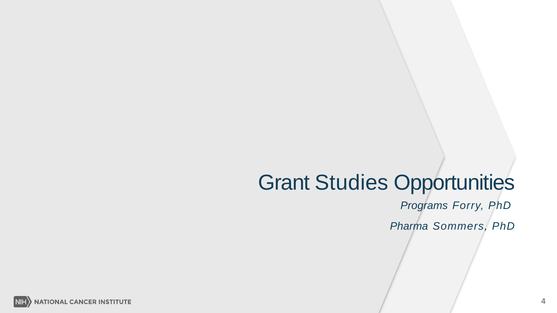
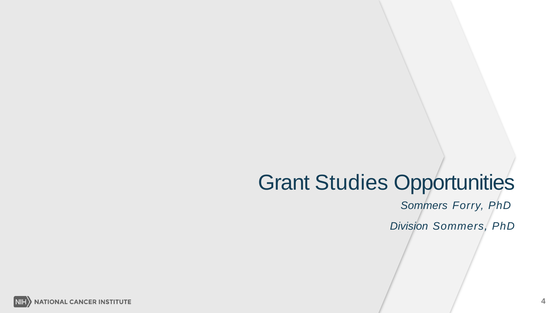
Programs: Programs -> Sommers (424, 206)
Pharma: Pharma -> Division (409, 226)
